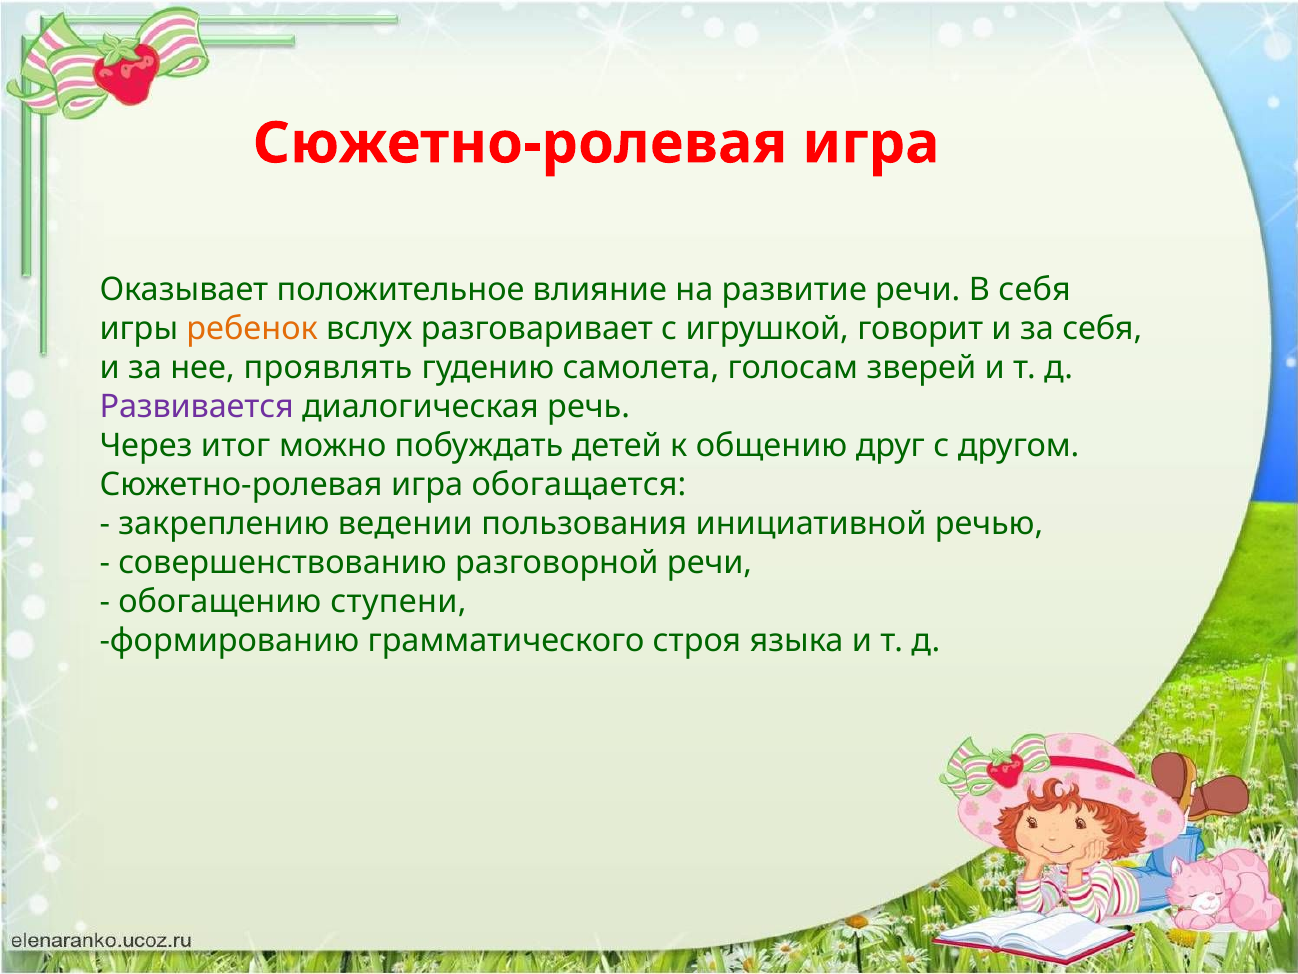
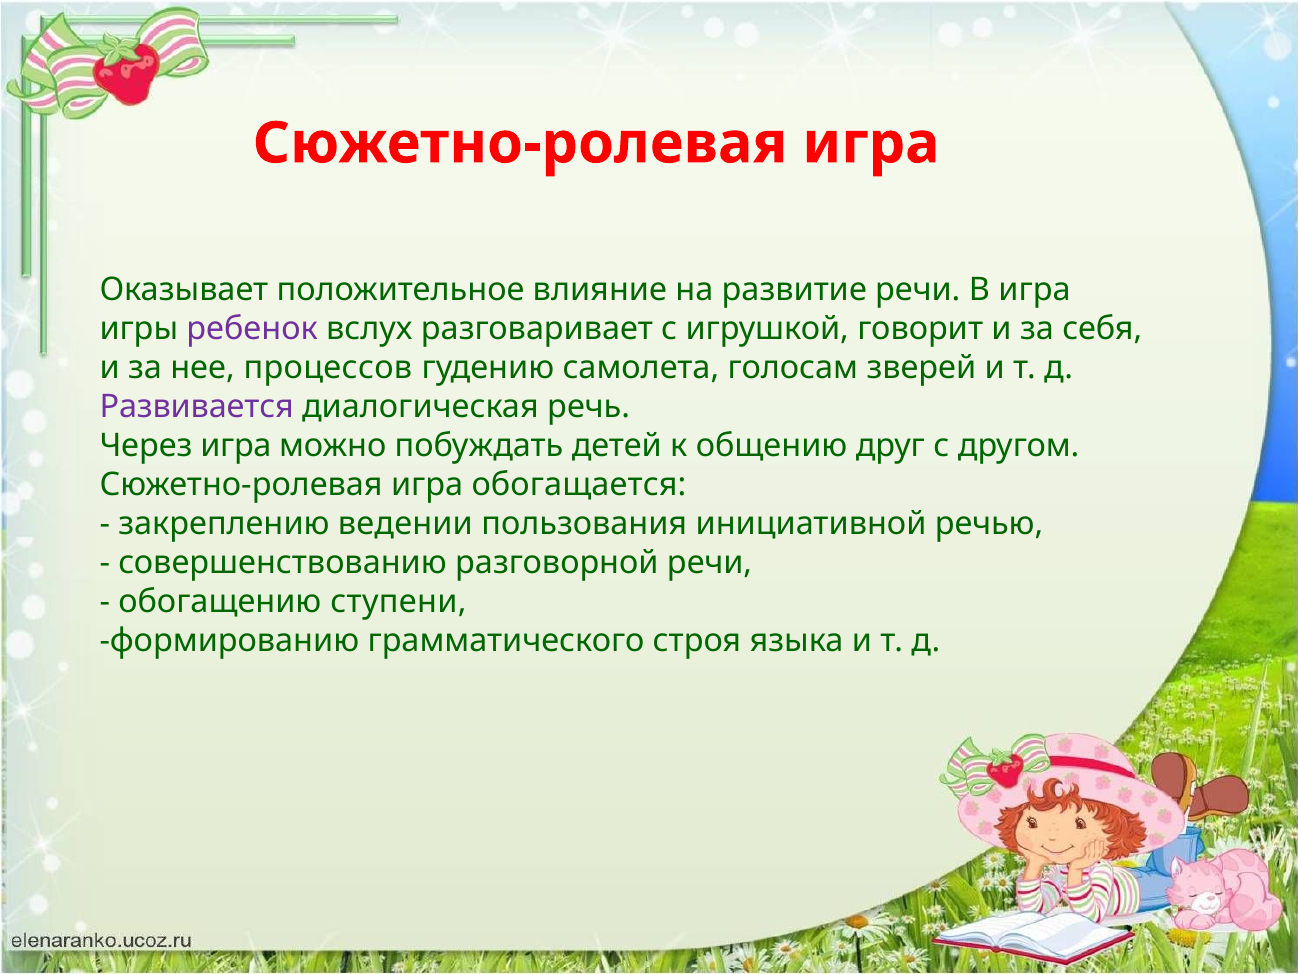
В себя: себя -> игра (1035, 290)
ребенок colour: orange -> purple (252, 329)
проявлять: проявлять -> процессов (328, 368)
Через итог: итог -> игра (236, 446)
